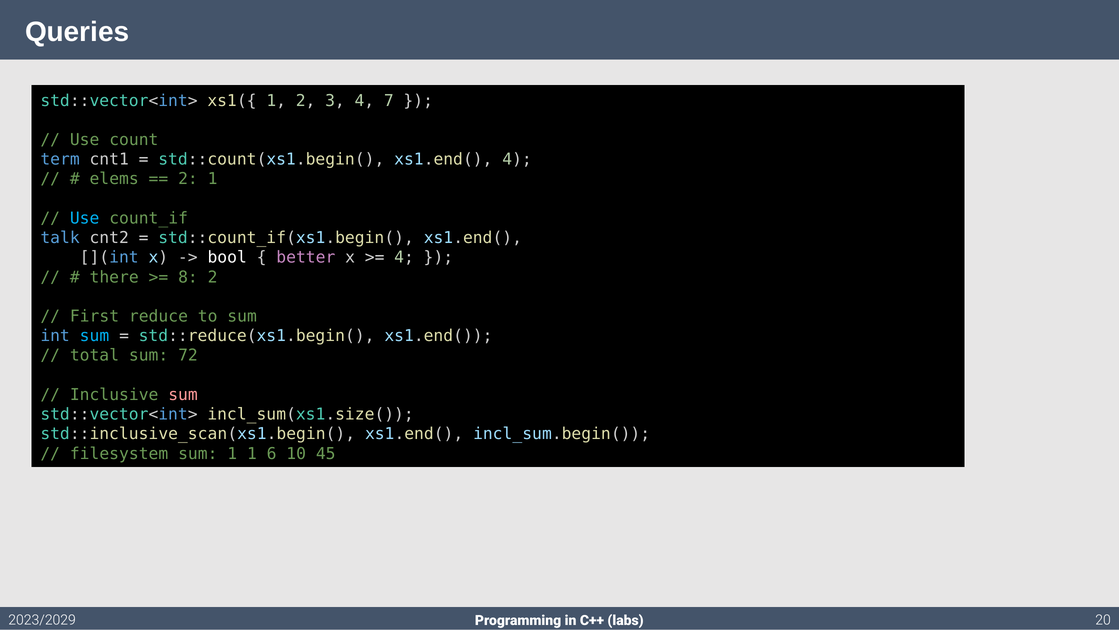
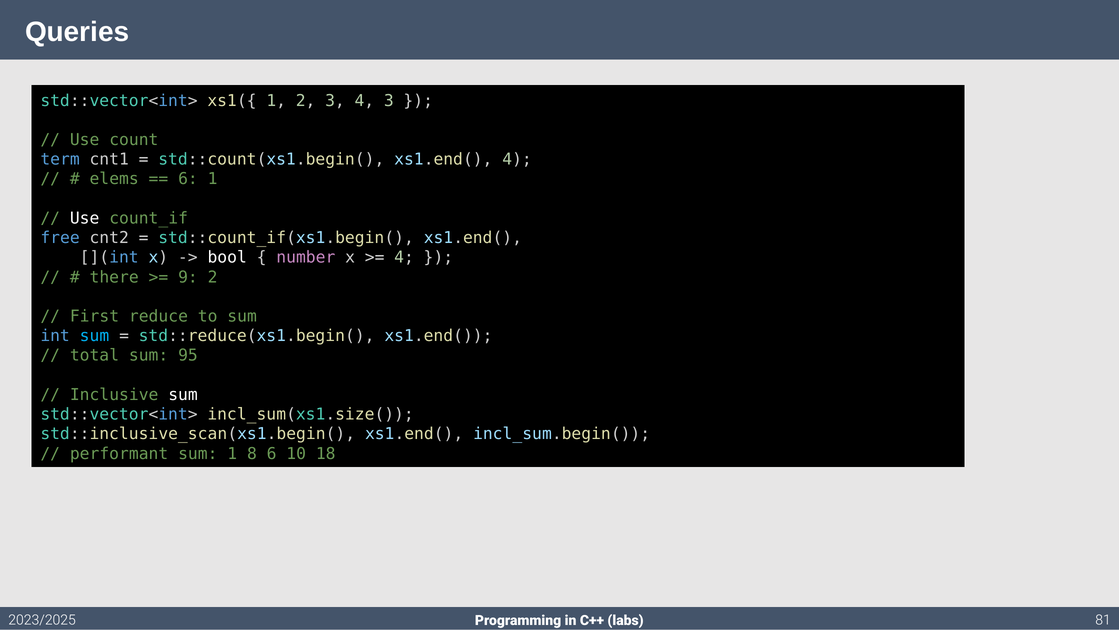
4 7: 7 -> 3 (389, 101)
2: 2 -> 6 (188, 179)
Use colour: light blue -> white (85, 218)
talk: talk -> free (60, 238)
better: better -> number (306, 257)
8: 8 -> 9 (188, 277)
72: 72 -> 95 (188, 355)
sum colour: pink -> white (183, 394)
filesystem: filesystem -> performant (119, 453)
1 1: 1 -> 8 (252, 453)
45: 45 -> 18 (326, 453)
2023/2029: 2023/2029 -> 2023/2025 (42, 619)
20: 20 -> 81 (1103, 619)
